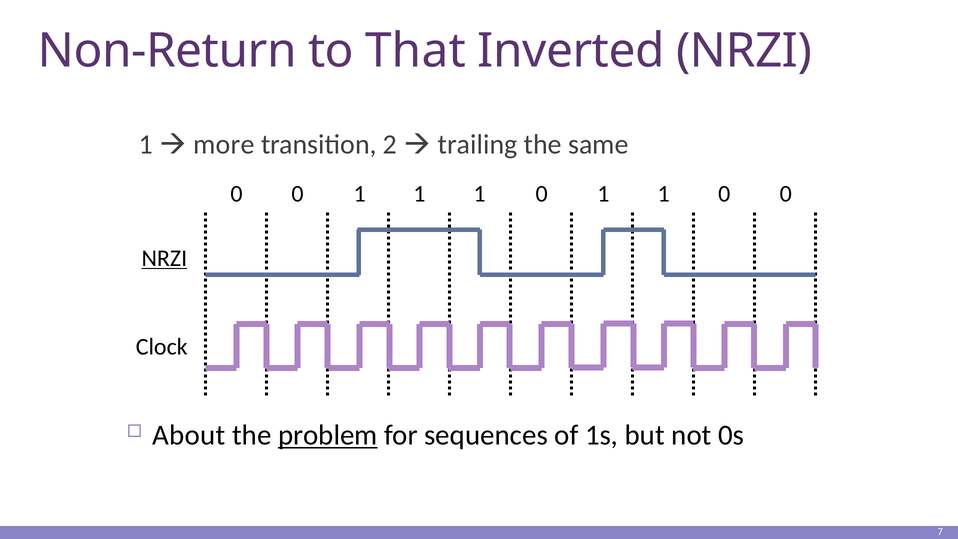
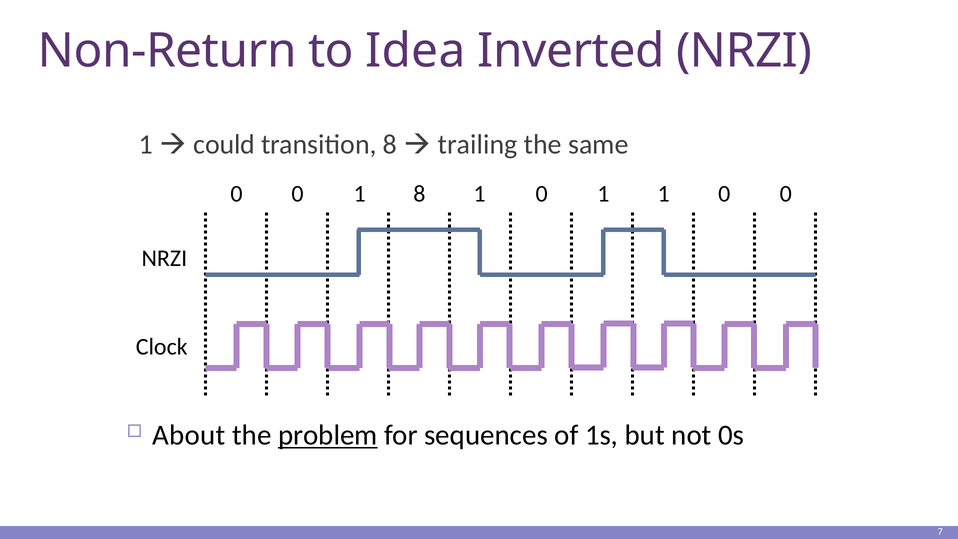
That: That -> Idea (415, 51)
more: more -> could (224, 144)
transition 2: 2 -> 8 (390, 144)
1: 1 -> 8 (419, 194)
NRZI underline: present -> none (164, 258)
